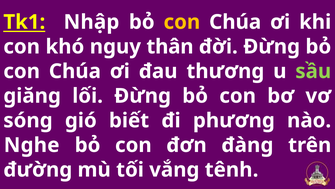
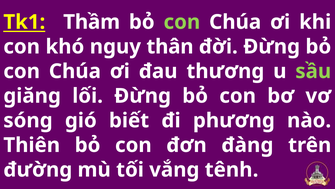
Nhập: Nhập -> Thầm (92, 22)
con colour: yellow -> light green (182, 22)
Nghe: Nghe -> Thiên (32, 145)
